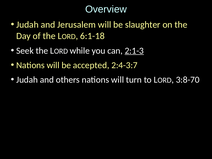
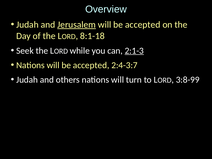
Jerusalem underline: none -> present (77, 25)
slaughter: slaughter -> accepted (143, 25)
6:1-18: 6:1-18 -> 8:1-18 (92, 36)
3:8-70: 3:8-70 -> 3:8-99 (188, 80)
